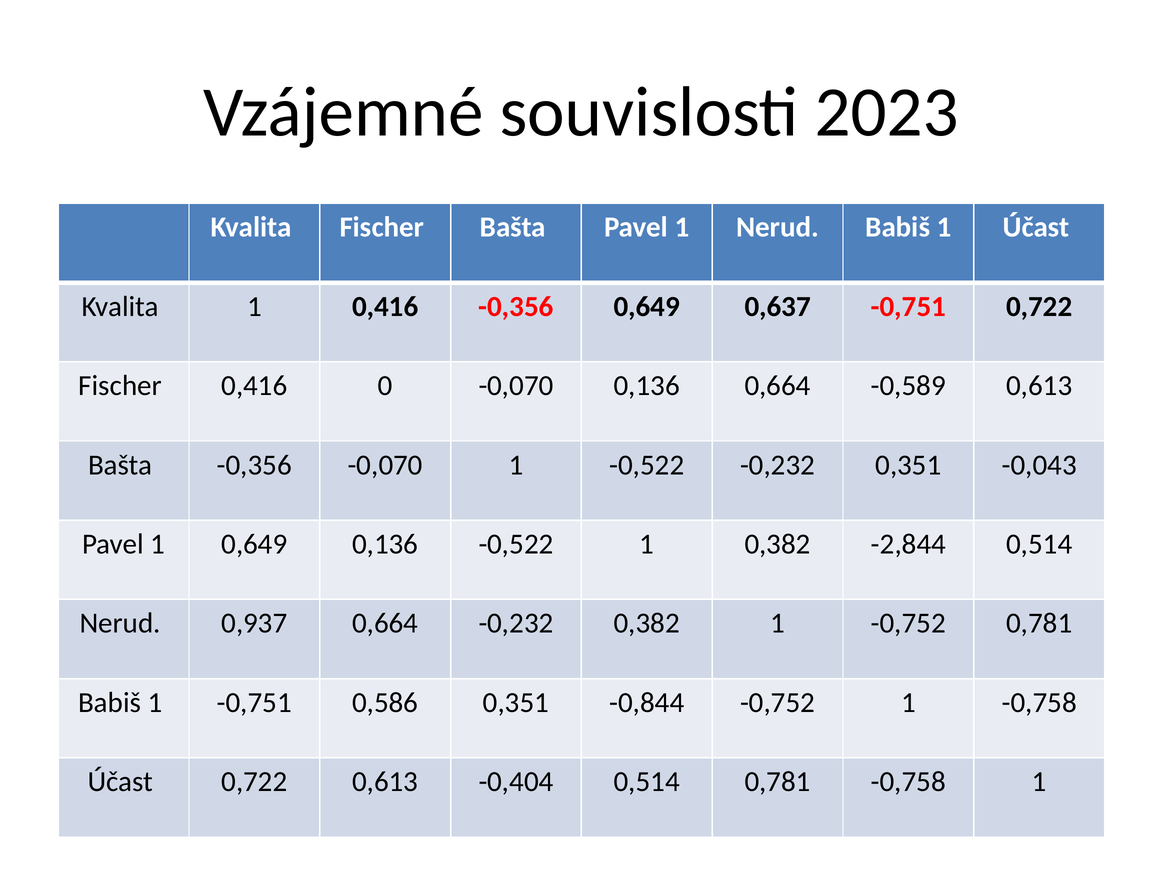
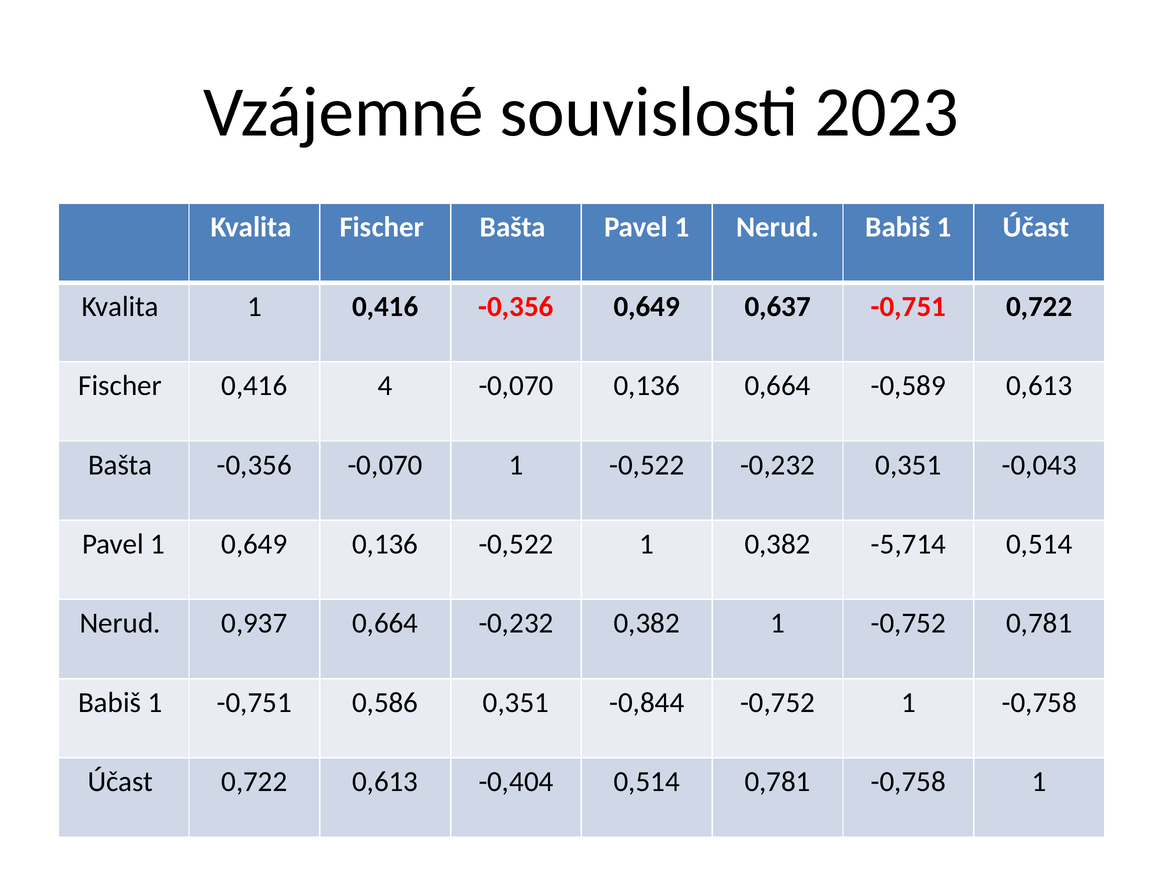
0: 0 -> 4 (385, 386)
-2,844: -2,844 -> -5,714 (908, 544)
